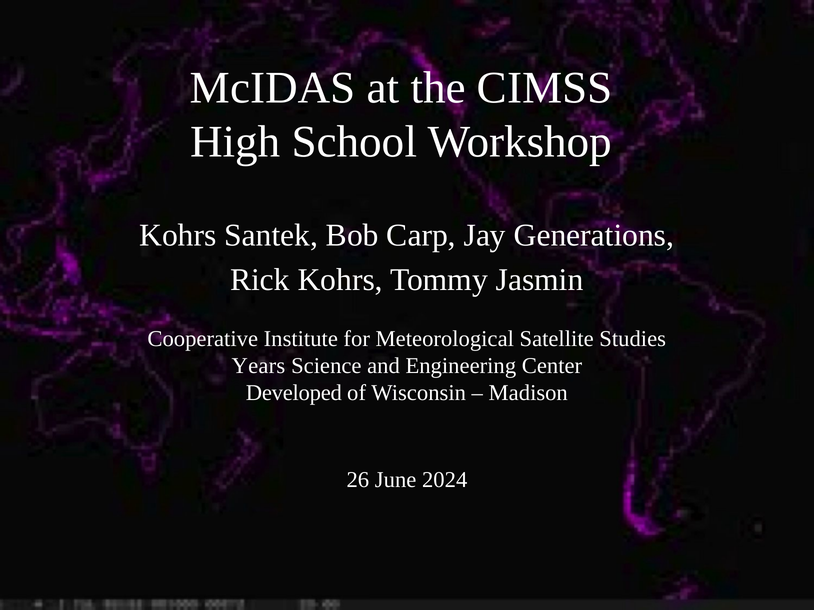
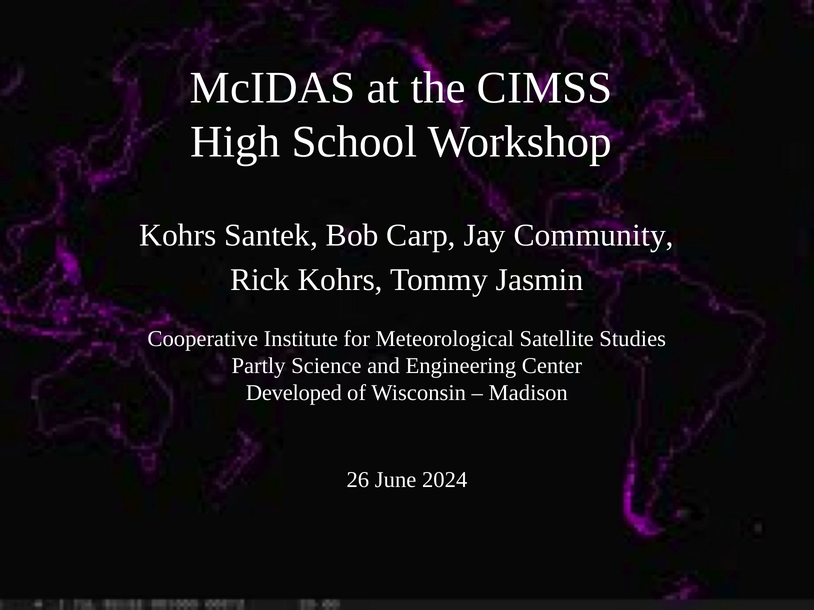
Generations: Generations -> Community (594, 236)
Years: Years -> Partly (258, 366)
